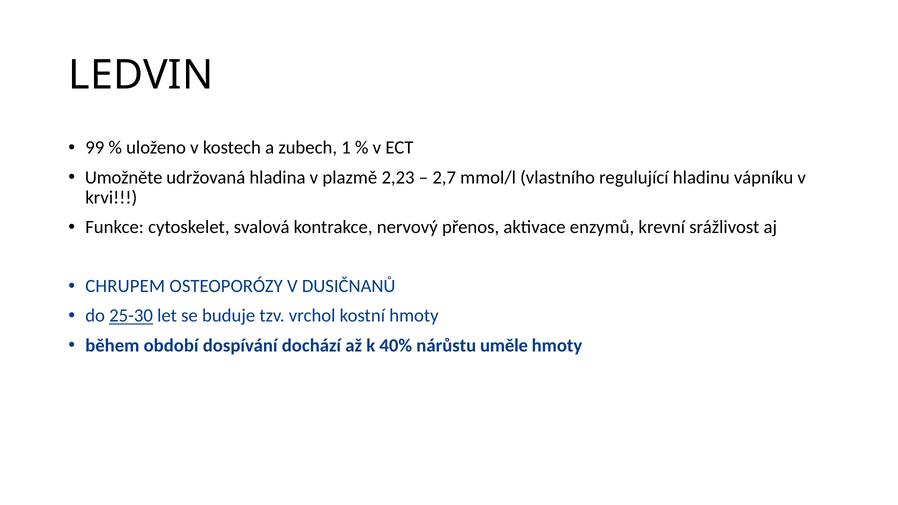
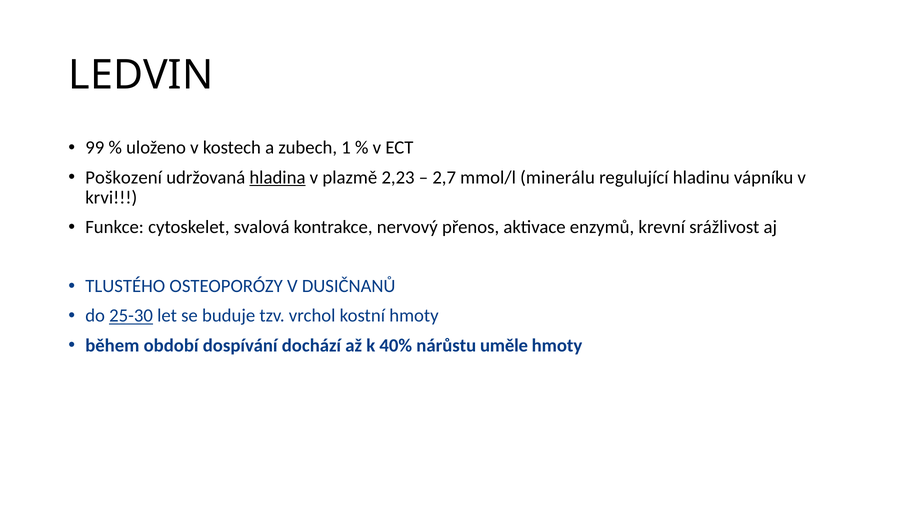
Umožněte: Umožněte -> Poškození (124, 177)
hladina underline: none -> present (277, 177)
vlastního: vlastního -> minerálu (558, 177)
CHRUPEM: CHRUPEM -> TLUSTÉHO (125, 286)
